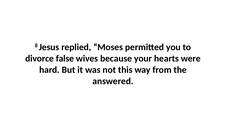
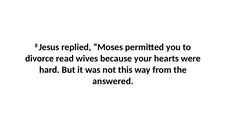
false: false -> read (65, 59)
